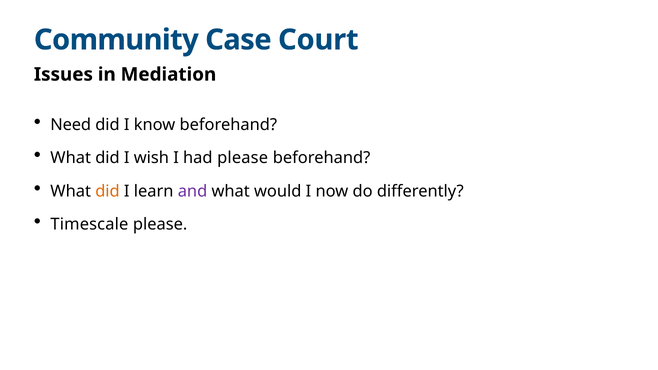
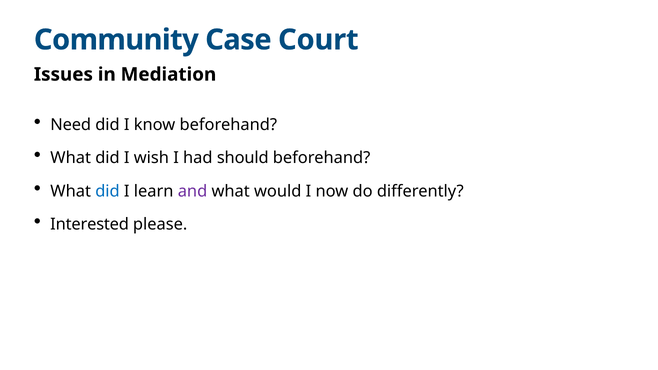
had please: please -> should (243, 158)
did colour: orange -> blue (107, 191)
Timescale: Timescale -> Interested (90, 224)
